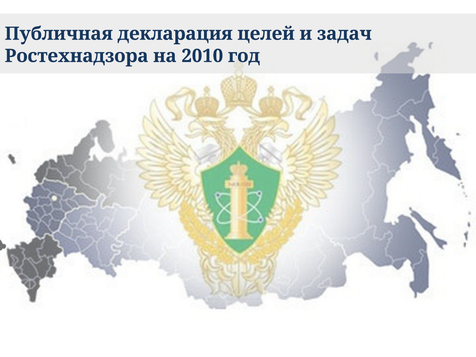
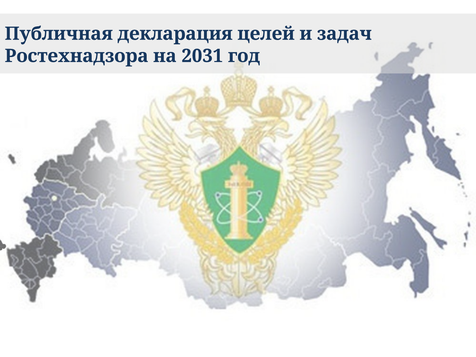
2010: 2010 -> 2031 (202, 56)
